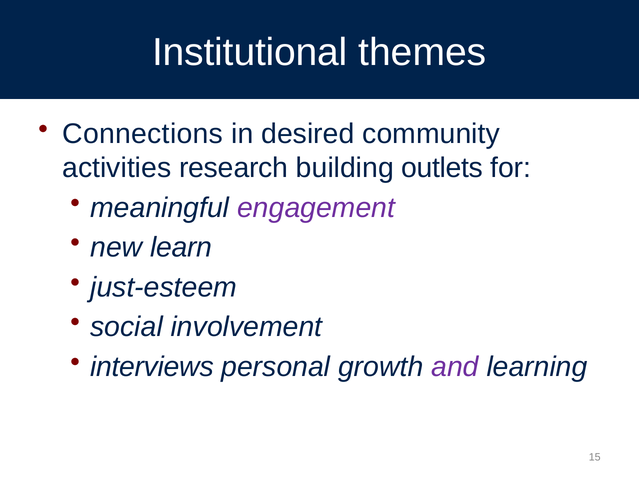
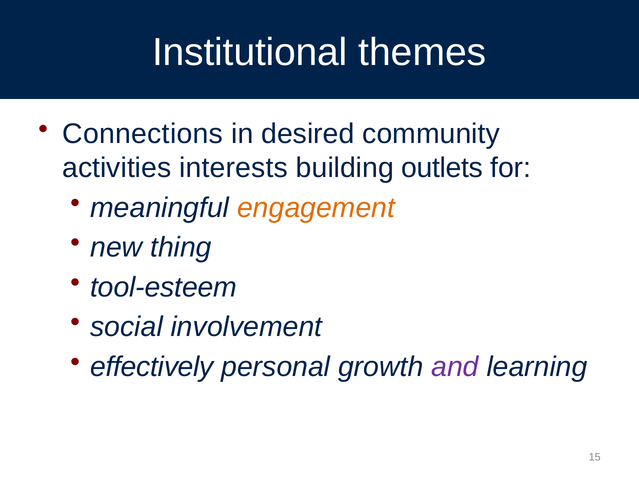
research: research -> interests (233, 168)
engagement colour: purple -> orange (316, 208)
learn: learn -> thing (181, 248)
just-esteem: just-esteem -> tool-esteem (164, 287)
interviews: interviews -> effectively (152, 367)
